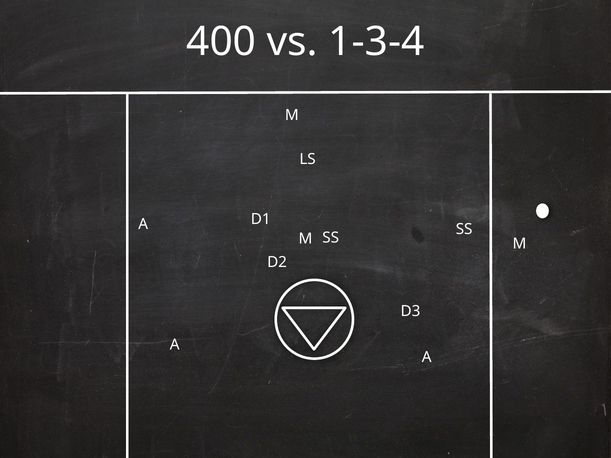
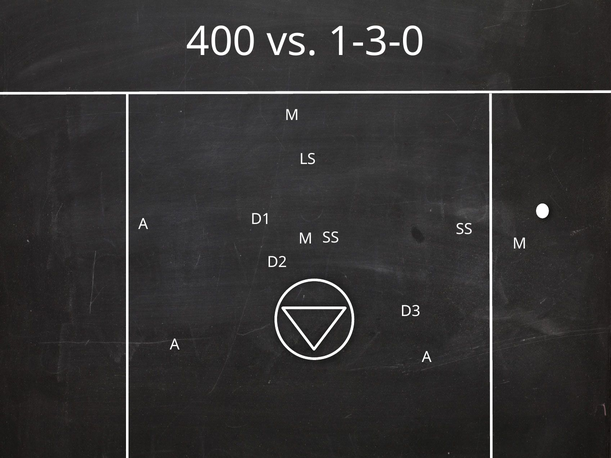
1-3-4: 1-3-4 -> 1-3-0 (376, 42)
